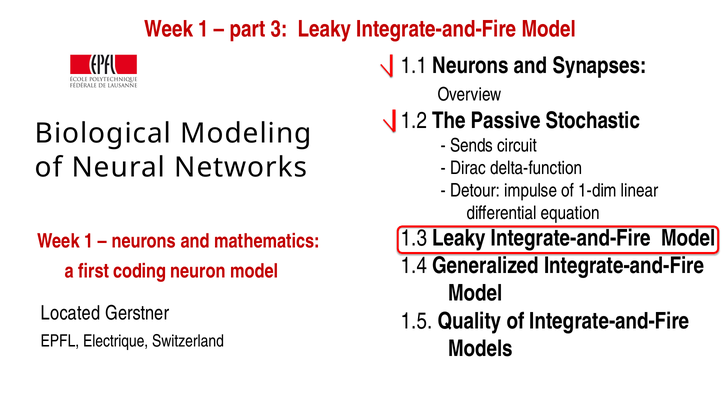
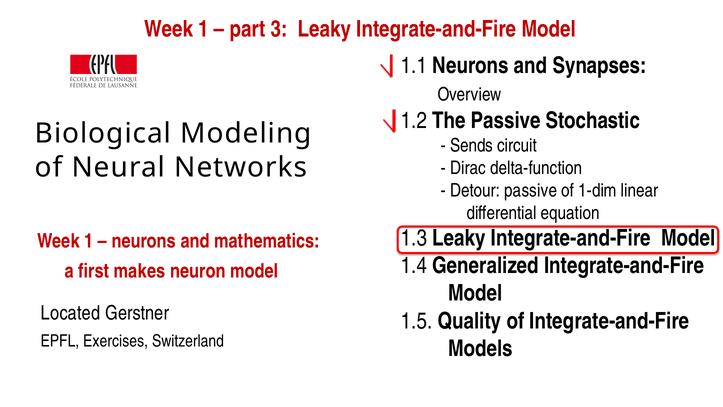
Detour impulse: impulse -> passive (531, 190)
coding: coding -> makes (140, 271)
Electrique: Electrique -> Exercises (116, 341)
